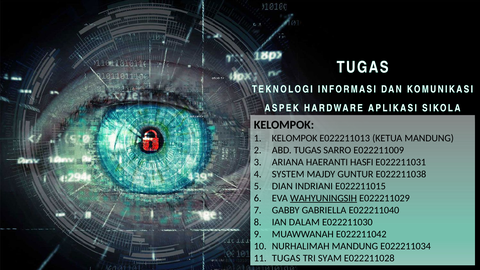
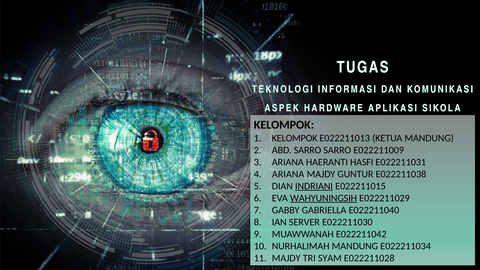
ABD TUGAS: TUGAS -> SARRO (308, 150)
SYSTEM: SYSTEM -> ARIANA (288, 174)
INDRIANI underline: none -> present (314, 186)
DALAM: DALAM -> SERVER (304, 222)
TUGAS: TUGAS -> MAJDY (286, 258)
